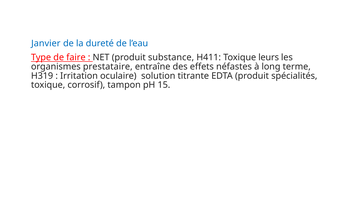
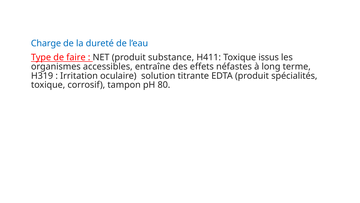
Janvier: Janvier -> Charge (46, 43)
leurs: leurs -> issus (269, 57)
prestataire: prestataire -> accessibles (108, 66)
15: 15 -> 80 (164, 85)
